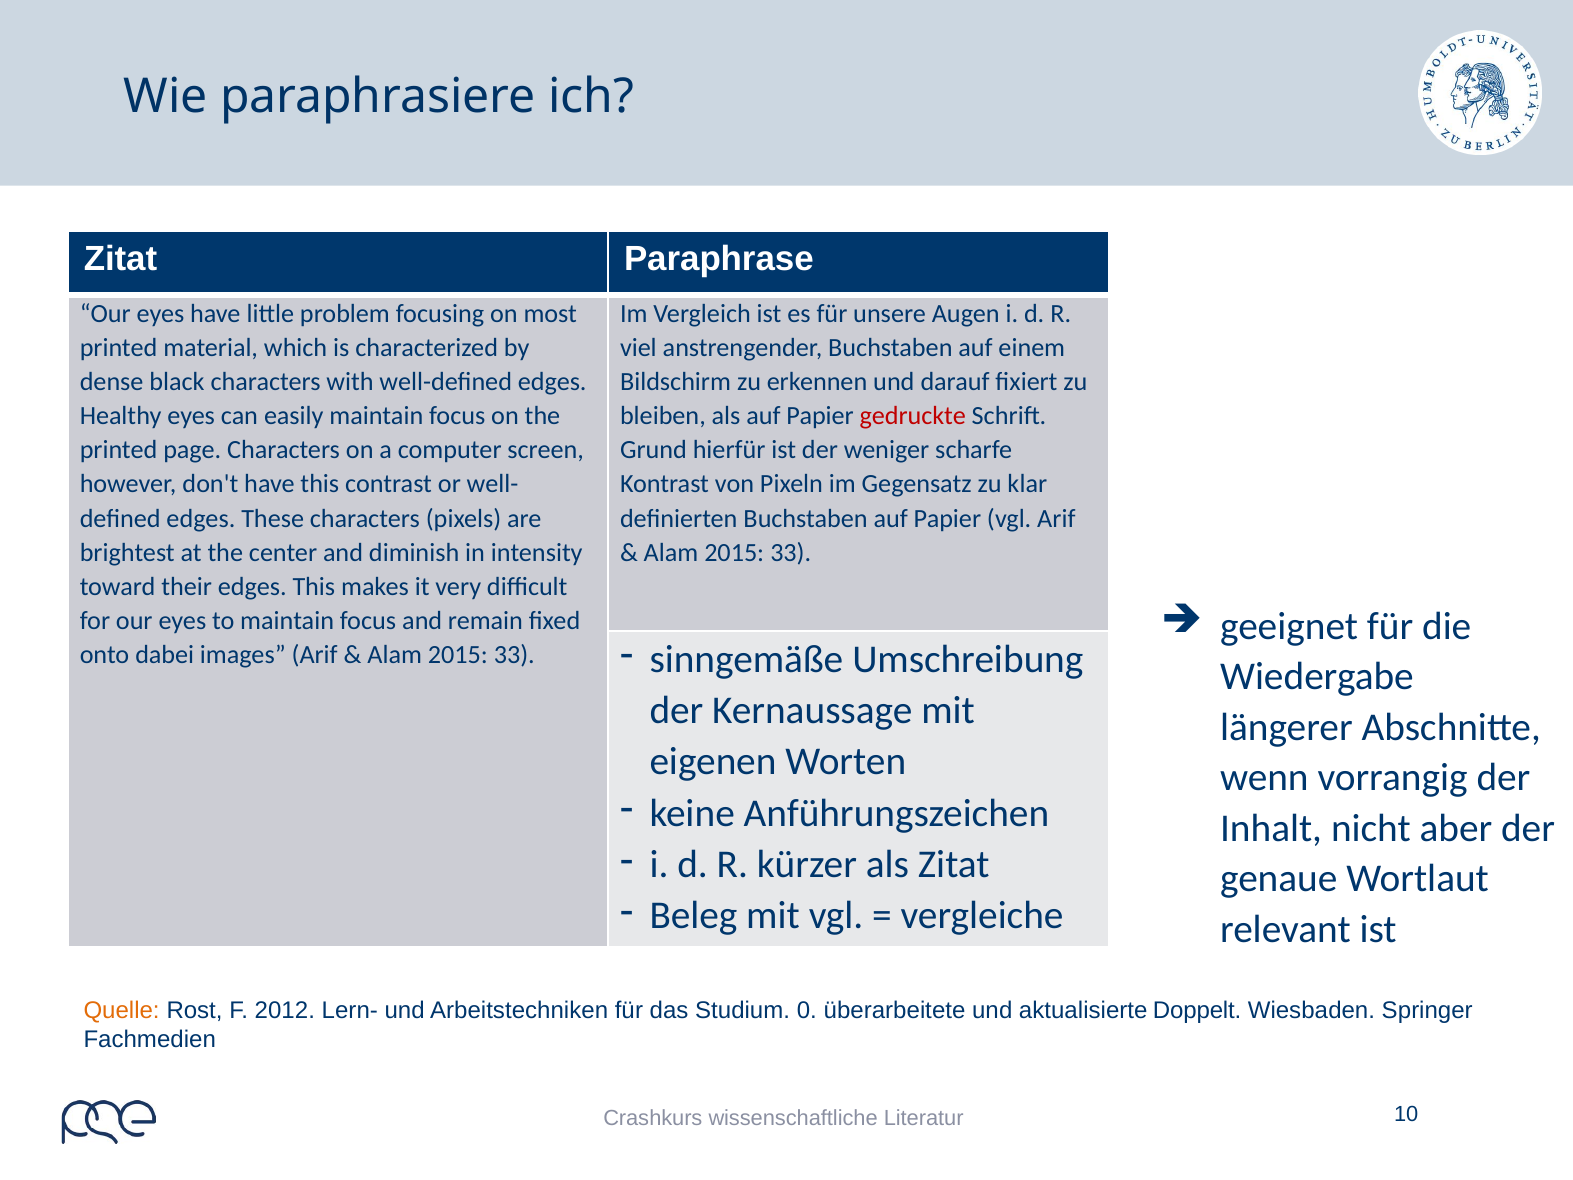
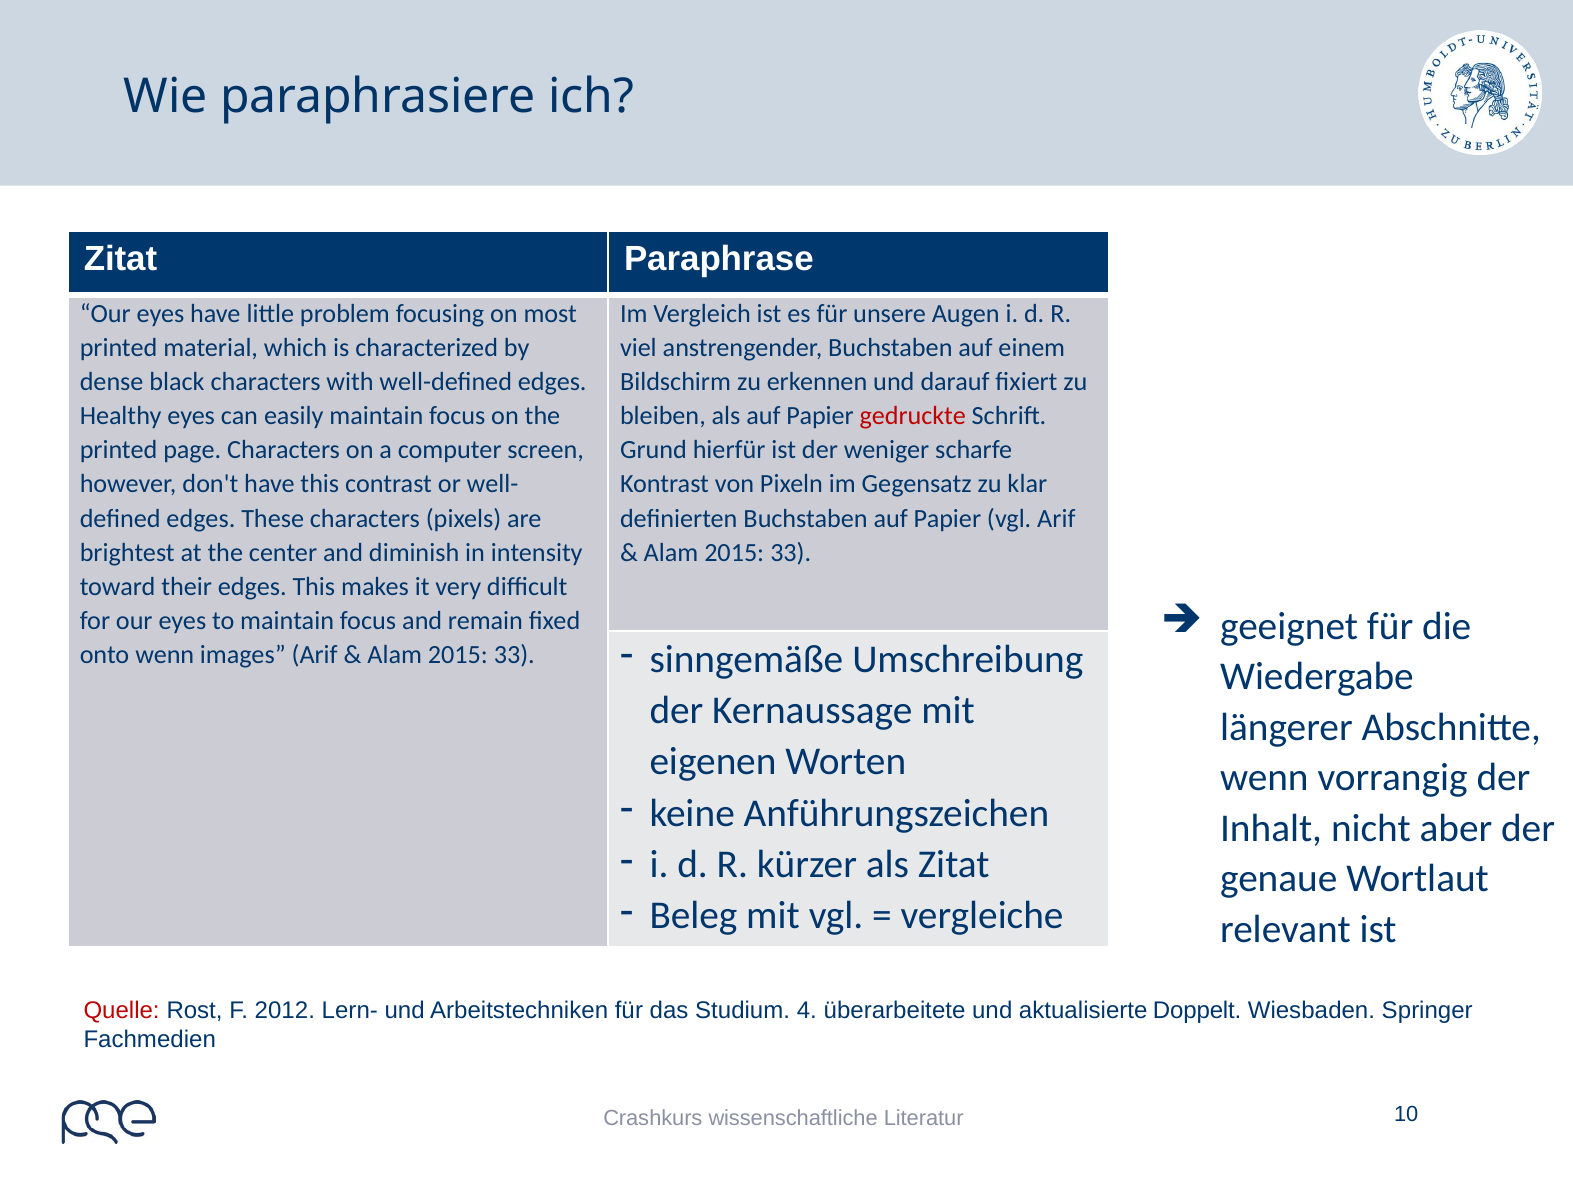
onto dabei: dabei -> wenn (165, 655)
Quelle colour: orange -> red (122, 1010)
0: 0 -> 4 (807, 1010)
